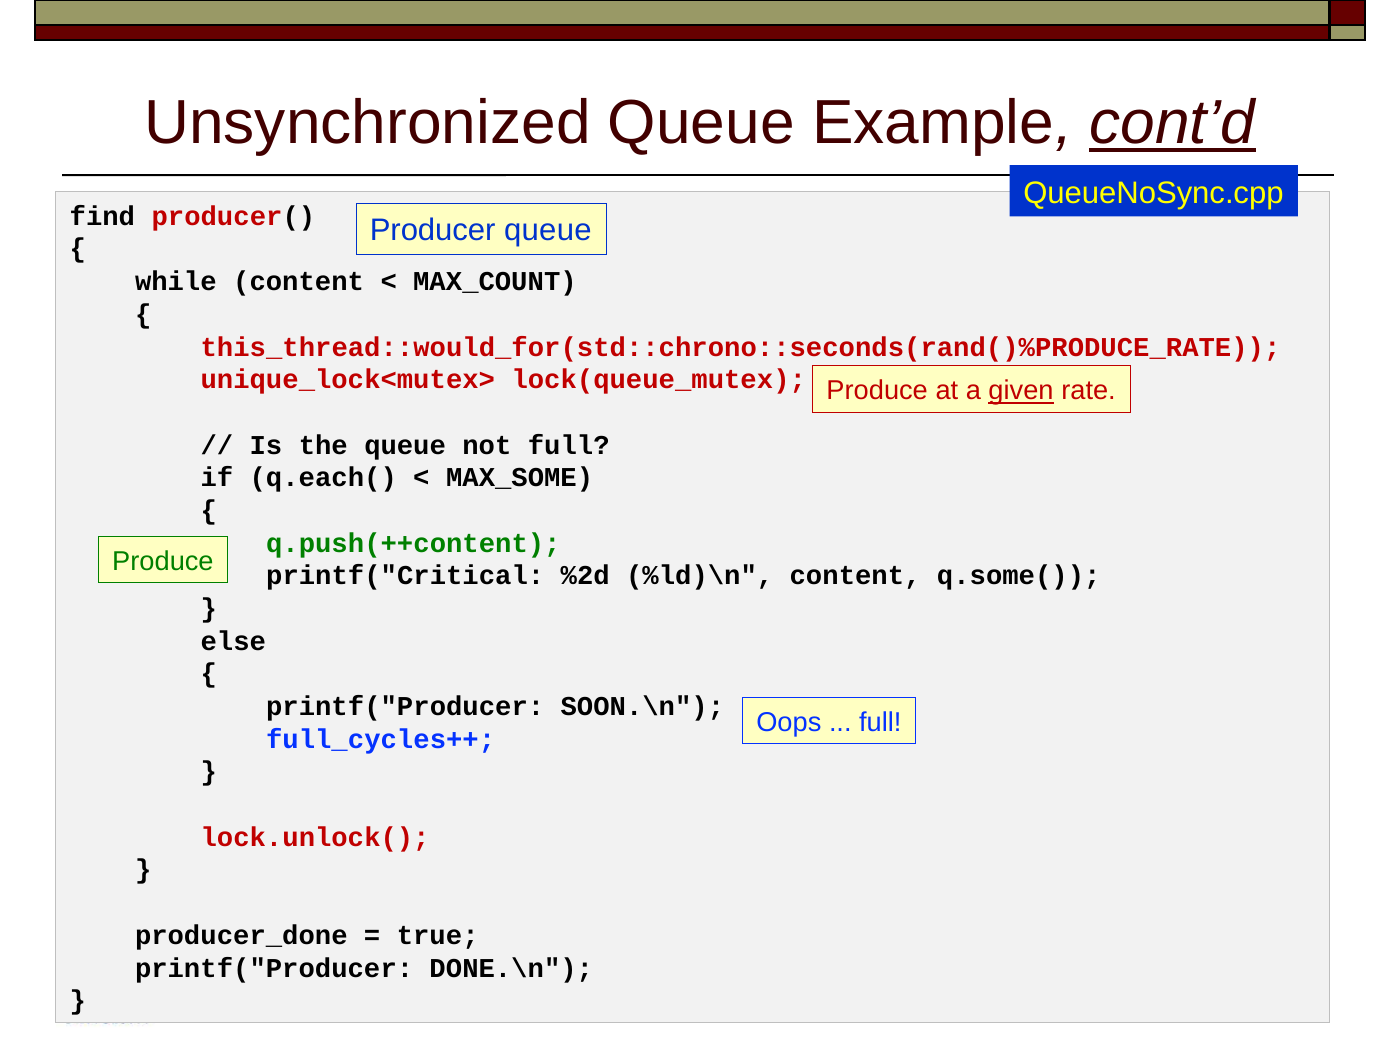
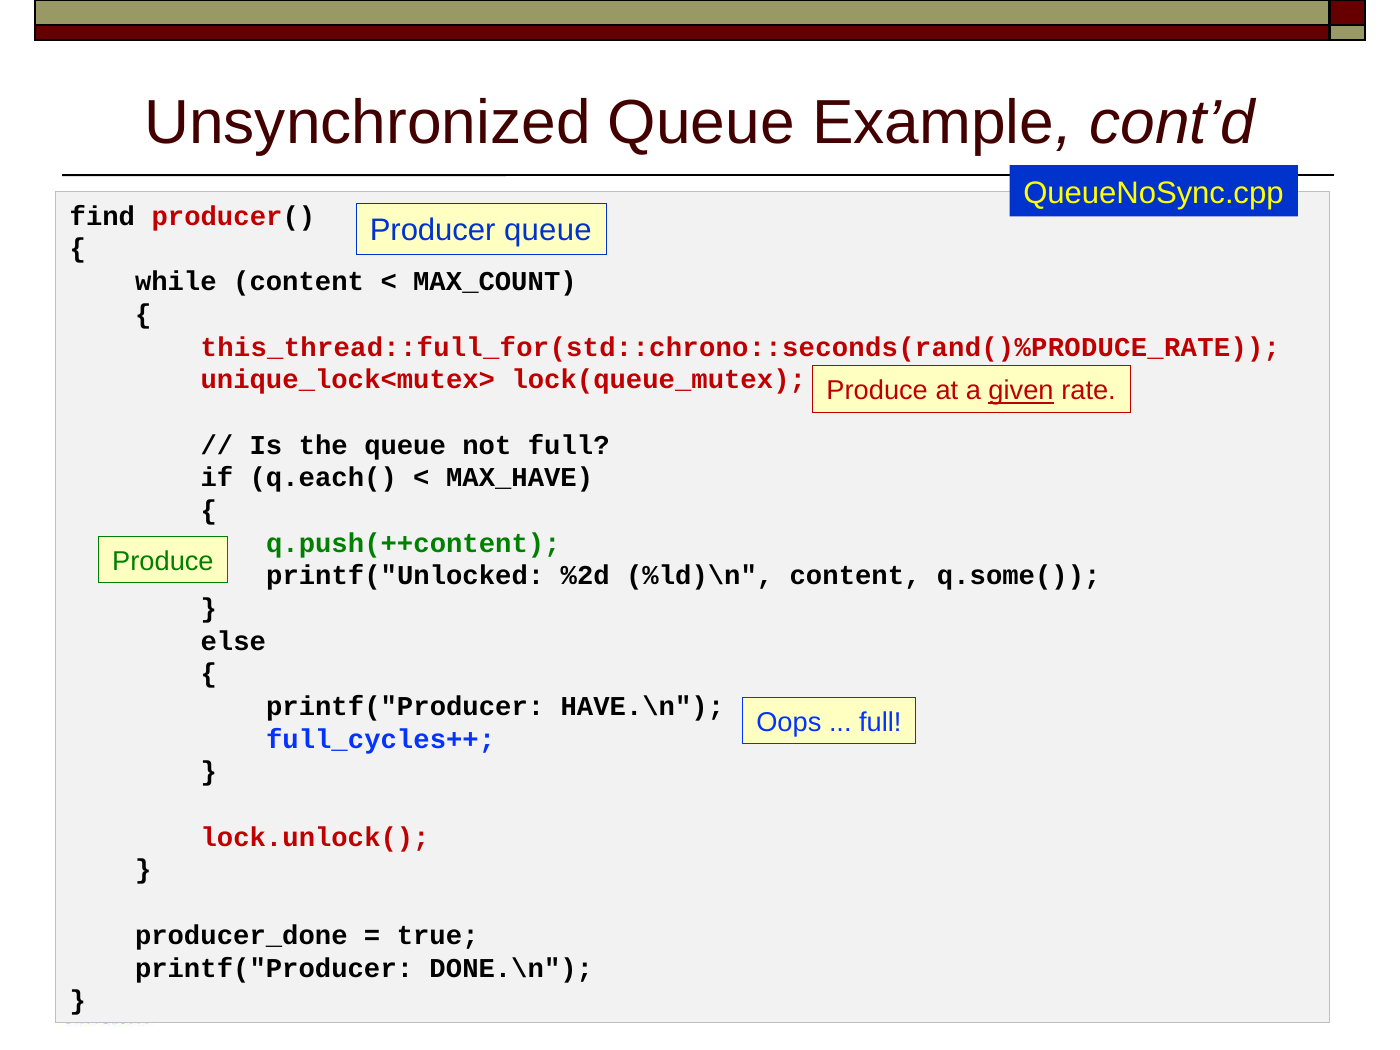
cont’d underline: present -> none (1172, 123)
this_thread::would_for(std::chrono::seconds(rand()%PRODUCE_RATE: this_thread::would_for(std::chrono::seconds(rand()%PRODUCE_RATE -> this_thread::full_for(std::chrono::seconds(rand()%PRODUCE_RATE (740, 347)
MAX_SOME: MAX_SOME -> MAX_HAVE (520, 478)
printf("Critical: printf("Critical -> printf("Unlocked (405, 576)
SOON.\n: SOON.\n -> HAVE.\n (642, 707)
